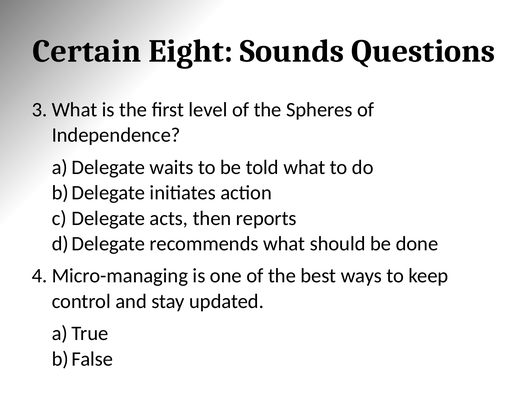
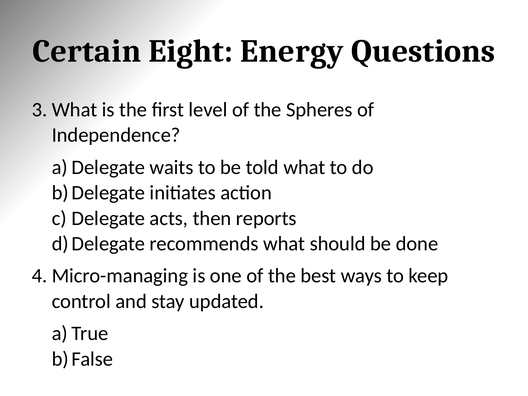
Sounds: Sounds -> Energy (292, 51)
